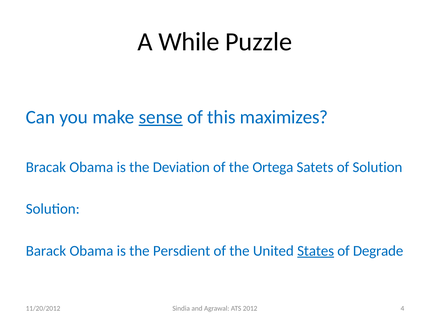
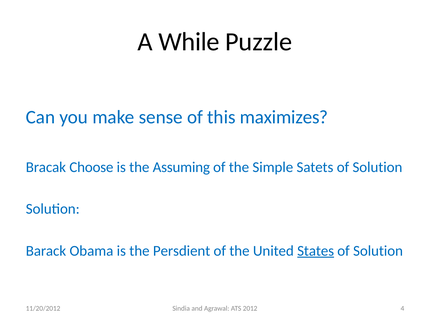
sense underline: present -> none (161, 117)
Bracak Obama: Obama -> Choose (91, 167)
Deviation: Deviation -> Assuming (181, 167)
Ortega: Ortega -> Simple (273, 167)
Degrade: Degrade -> Solution (378, 250)
